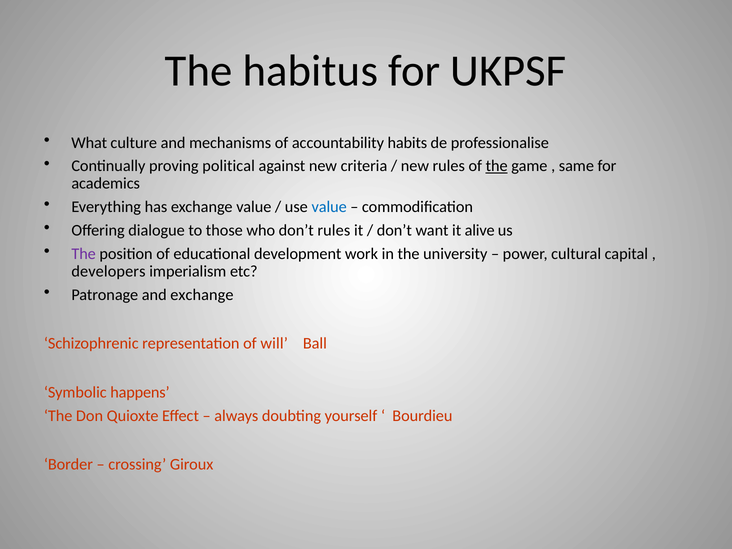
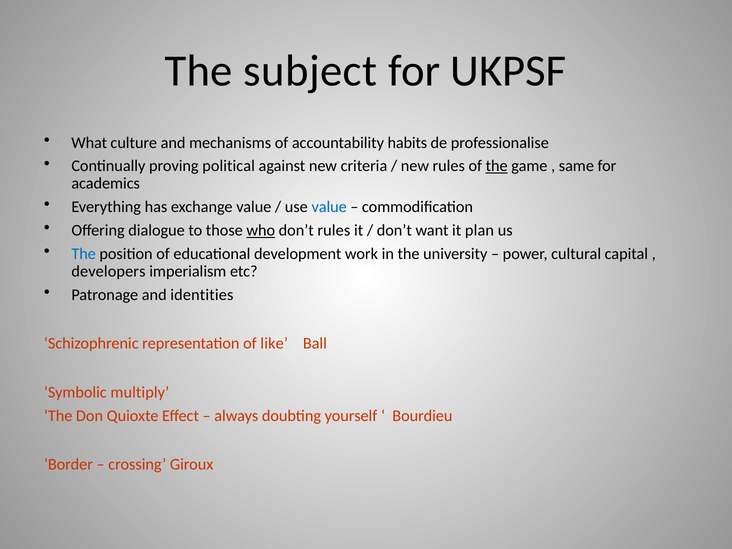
habitus: habitus -> subject (310, 71)
who underline: none -> present (261, 230)
alive: alive -> plan (479, 230)
The colour: purple -> blue (84, 254)
and exchange: exchange -> identities (202, 295)
will: will -> like (274, 344)
happens: happens -> multiply (140, 392)
